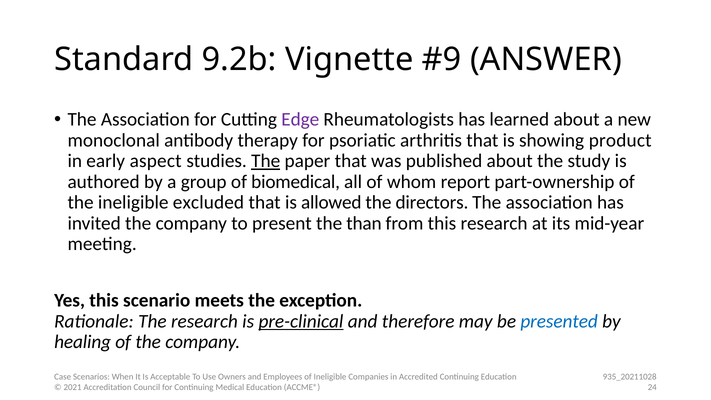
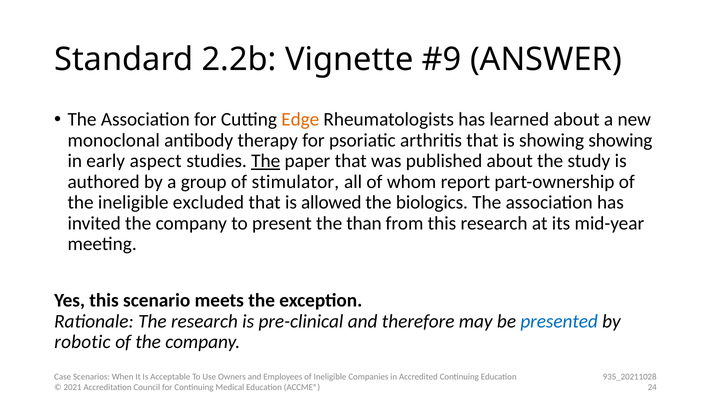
9.2b: 9.2b -> 2.2b (239, 60)
Edge colour: purple -> orange (300, 119)
showing product: product -> showing (620, 140)
biomedical: biomedical -> stimulator (295, 182)
directors: directors -> biologics (432, 203)
pre-clinical underline: present -> none (301, 321)
healing: healing -> robotic (82, 342)
